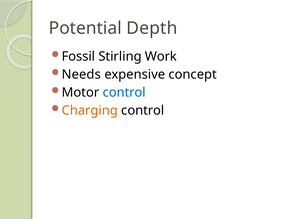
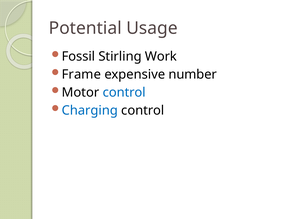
Depth: Depth -> Usage (152, 28)
Needs: Needs -> Frame (81, 74)
concept: concept -> number (193, 74)
Charging colour: orange -> blue (90, 110)
